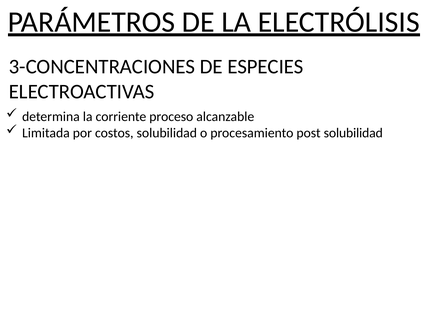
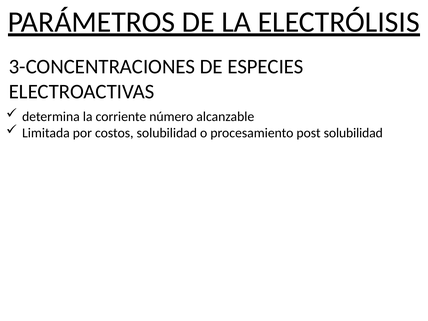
proceso: proceso -> número (171, 117)
